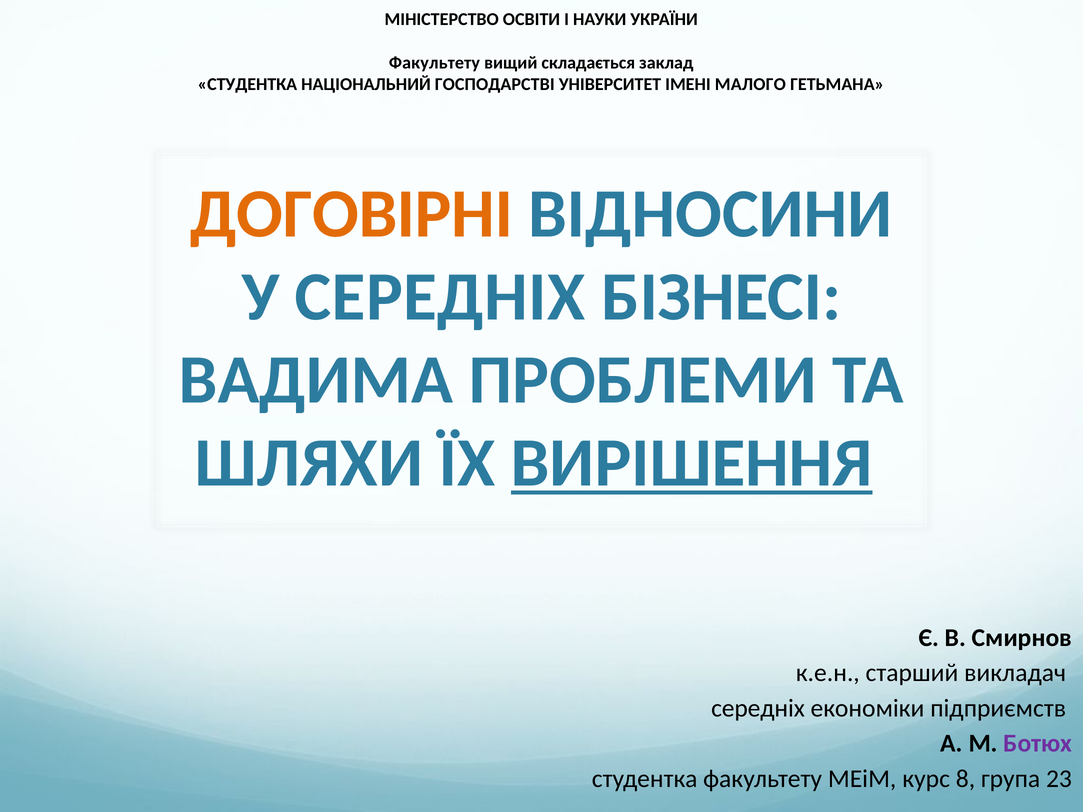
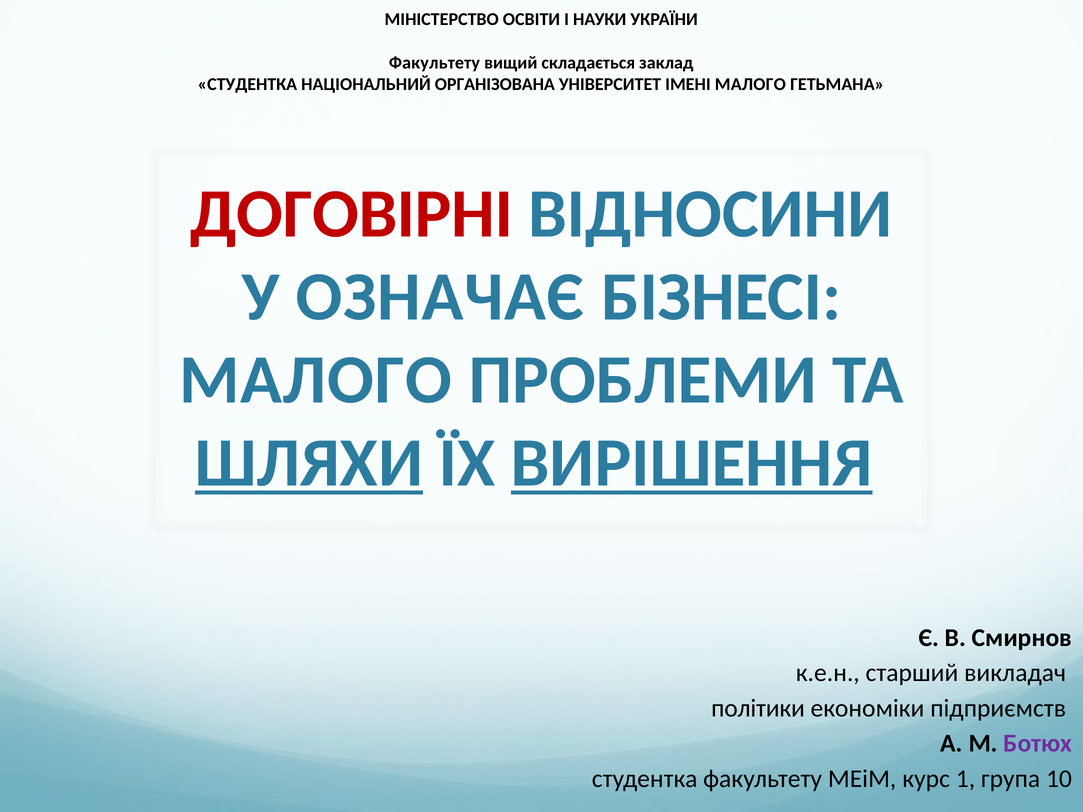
ГОСПОДАРСТВІ: ГОСПОДАРСТВІ -> ОРГАНІЗОВАНА (495, 84)
ДОГОВІРНІ colour: orange -> red (352, 214)
У СЕРЕДНІХ: СЕРЕДНІХ -> ОЗНАЧАЄ (440, 297)
ВАДИМА: ВАДИМА -> МАЛОГО (316, 380)
ШЛЯХИ underline: none -> present (309, 463)
середніх: середніх -> політики (758, 708)
8: 8 -> 1 (966, 779)
23: 23 -> 10 (1059, 779)
